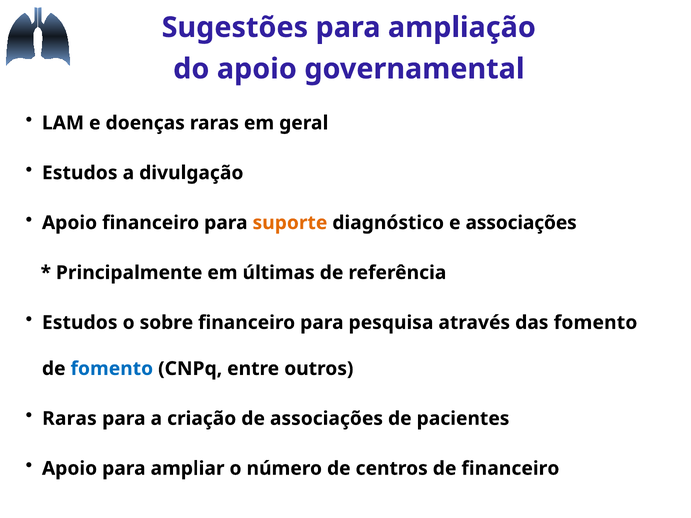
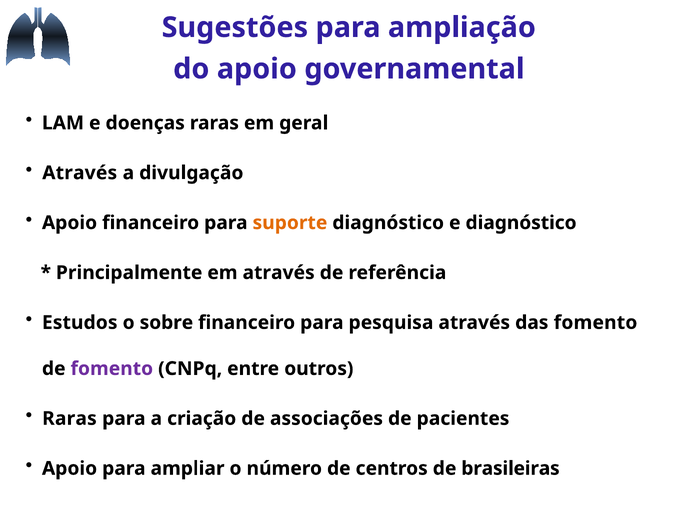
Estudos: Estudos -> Através (80, 173)
e associações: associações -> diagnóstico (521, 223)
em últimas: últimas -> através (279, 273)
fomento colour: blue -> purple (112, 369)
de financeiro: financeiro -> brasileiras (511, 469)
